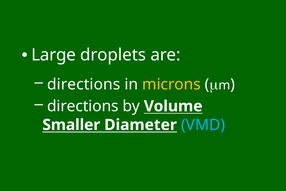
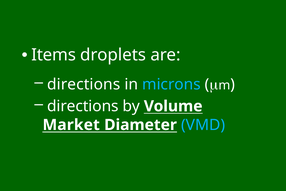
Large: Large -> Items (54, 55)
microns colour: yellow -> light blue (171, 84)
Smaller: Smaller -> Market (71, 125)
